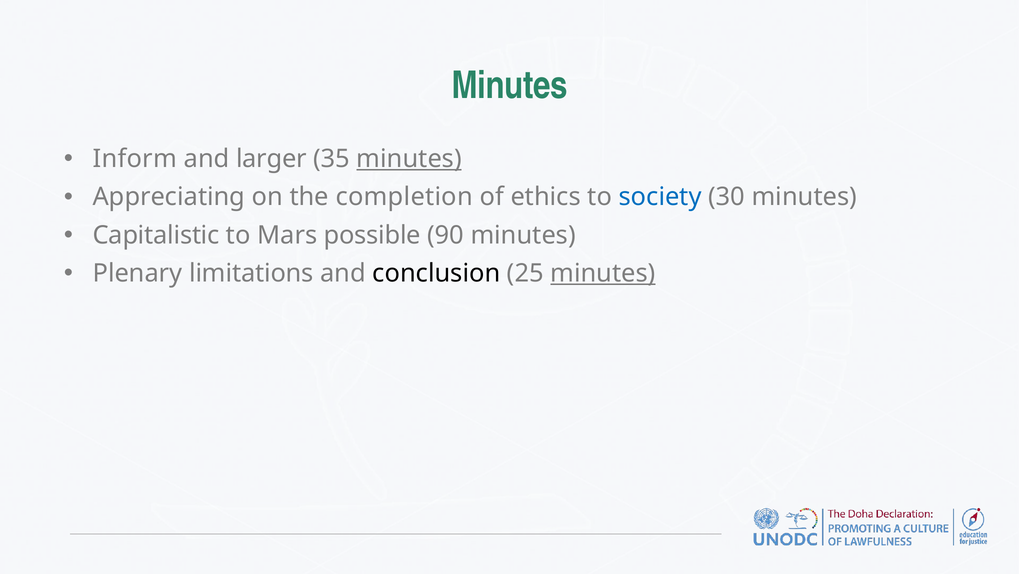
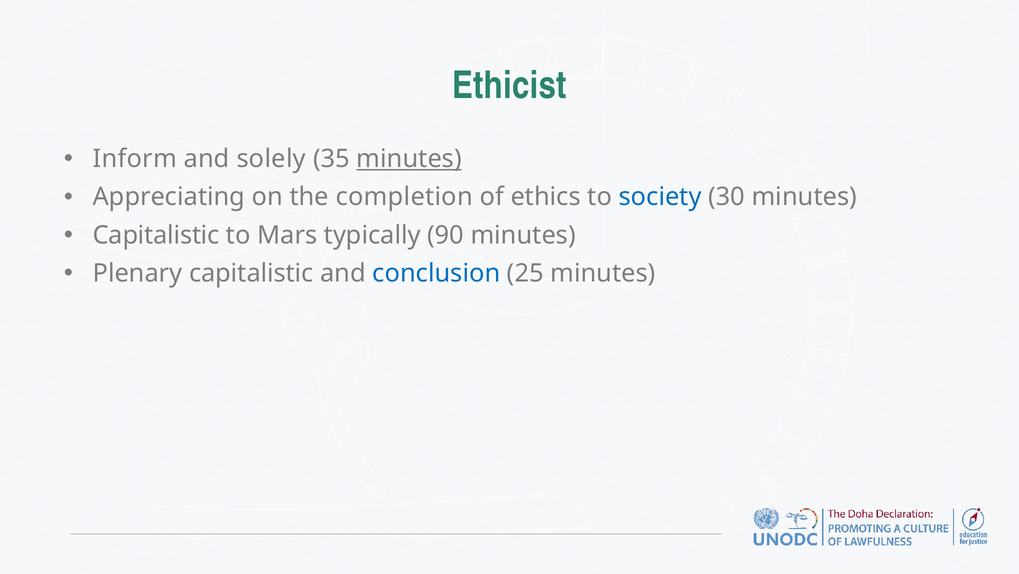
Minutes: Minutes -> Ethicist (509, 86)
larger: larger -> solely (271, 159)
possible: possible -> typically (372, 235)
Plenary limitations: limitations -> capitalistic (251, 273)
conclusion colour: black -> blue (436, 273)
minutes underline: present -> none (603, 273)
